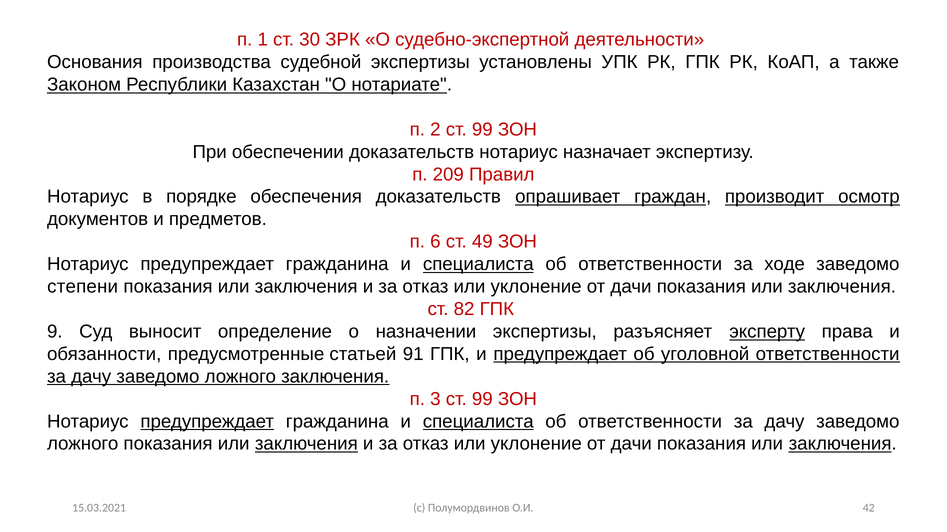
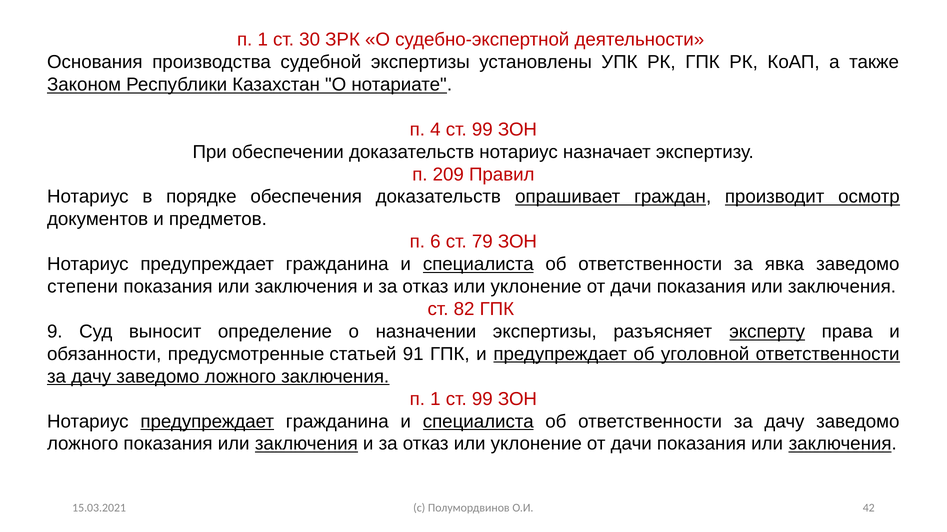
2: 2 -> 4 (435, 130)
49: 49 -> 79 (482, 242)
ходе: ходе -> явка (784, 265)
3: 3 -> 1 (435, 399)
